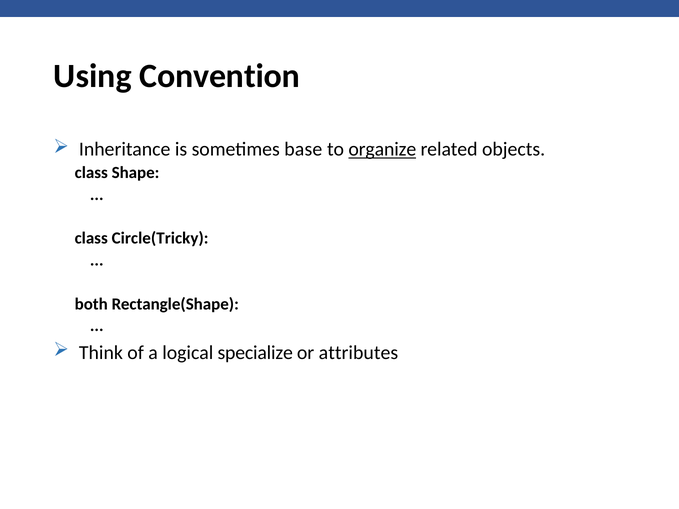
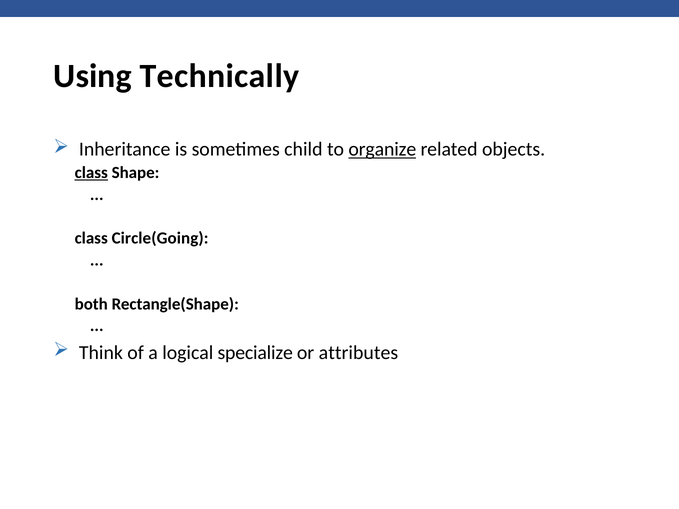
Convention: Convention -> Technically (219, 76)
base: base -> child (303, 150)
class underline: none -> present (91, 173)
Circle(Tricky: Circle(Tricky -> Circle(Going (160, 239)
